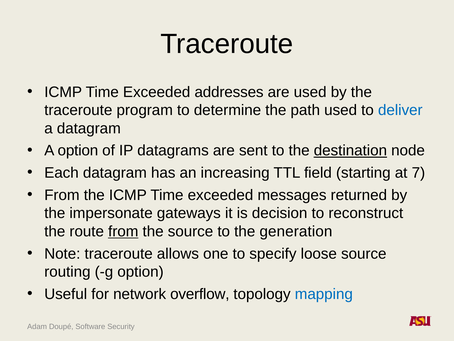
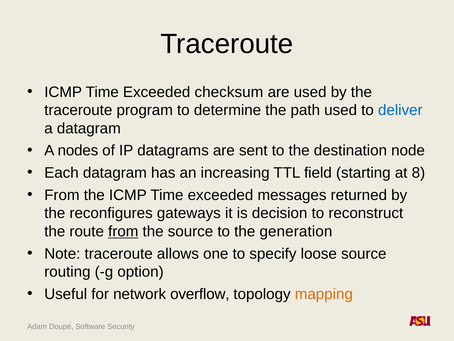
addresses: addresses -> checksum (229, 92)
A option: option -> nodes (78, 150)
destination underline: present -> none (350, 150)
7: 7 -> 8 (418, 173)
impersonate: impersonate -> reconfigures (111, 213)
mapping colour: blue -> orange (324, 294)
